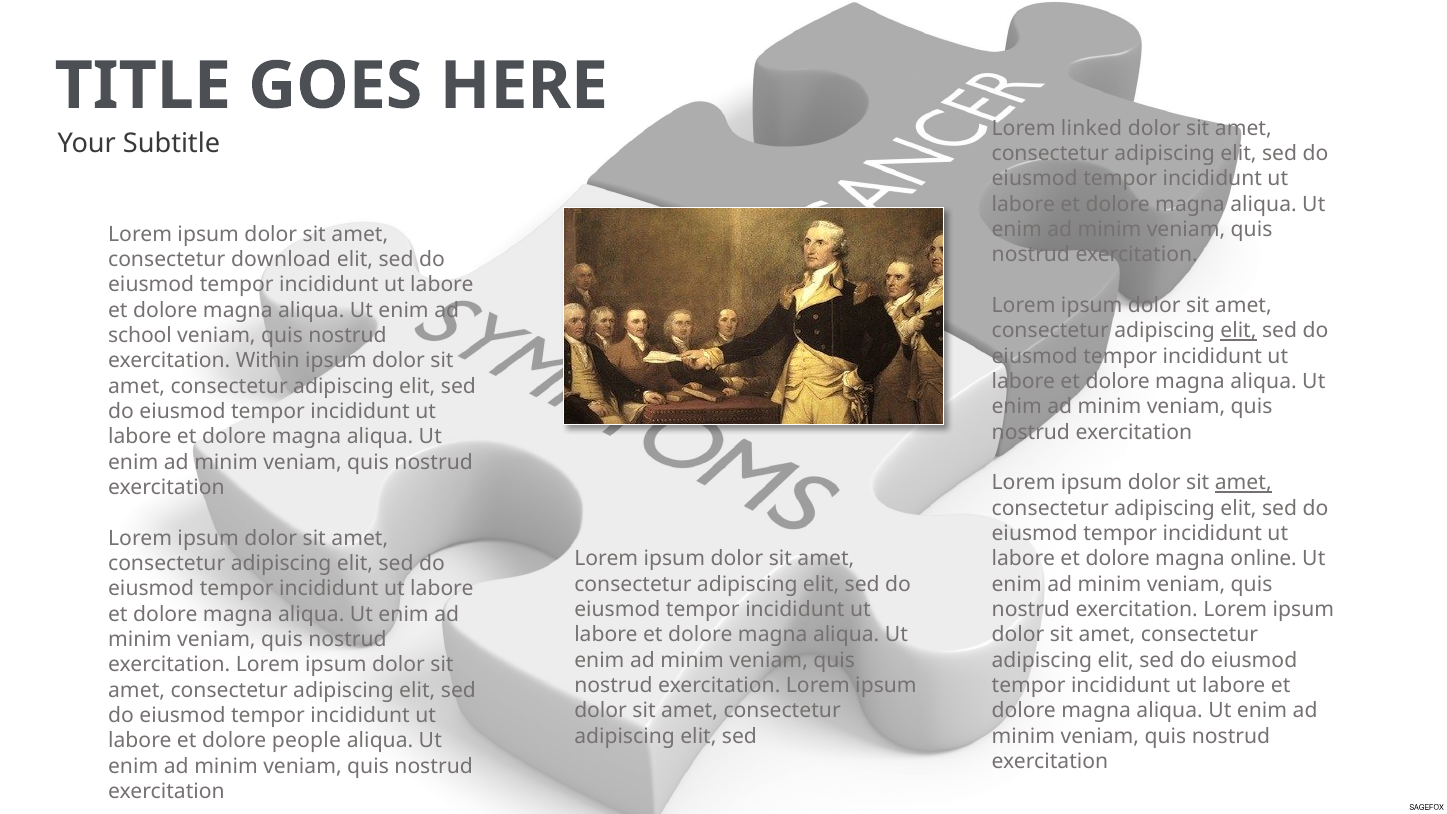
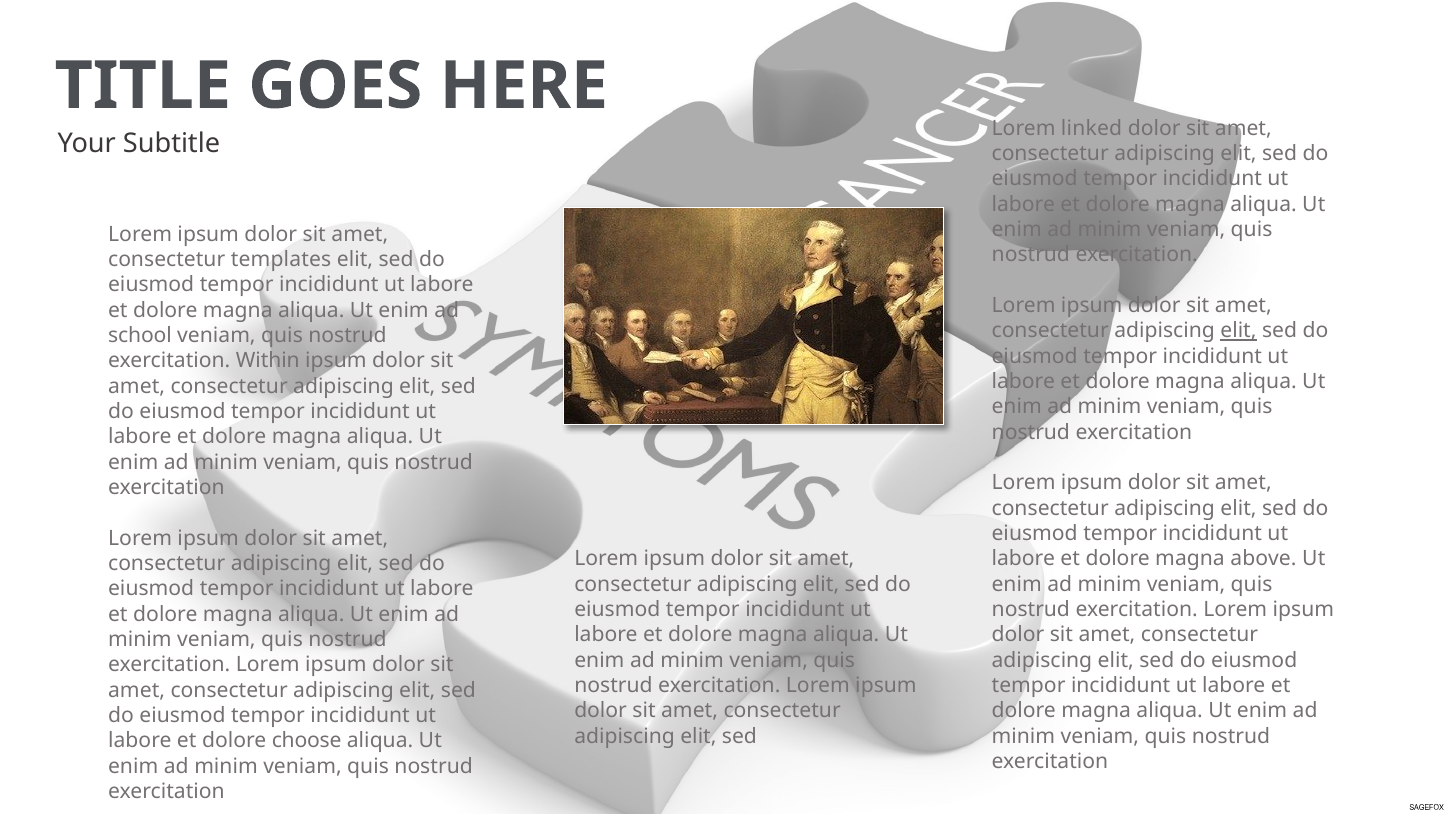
download: download -> templates (281, 260)
amet underline: present -> none (1243, 483)
online: online -> above (1264, 559)
people: people -> choose (307, 741)
